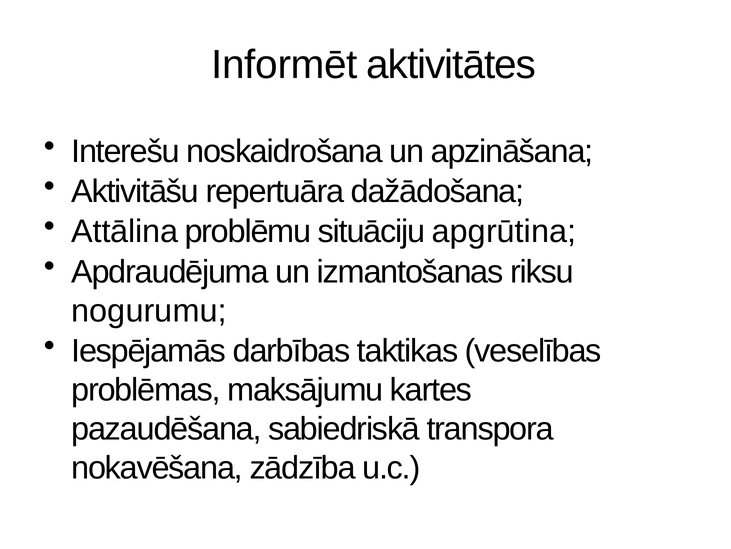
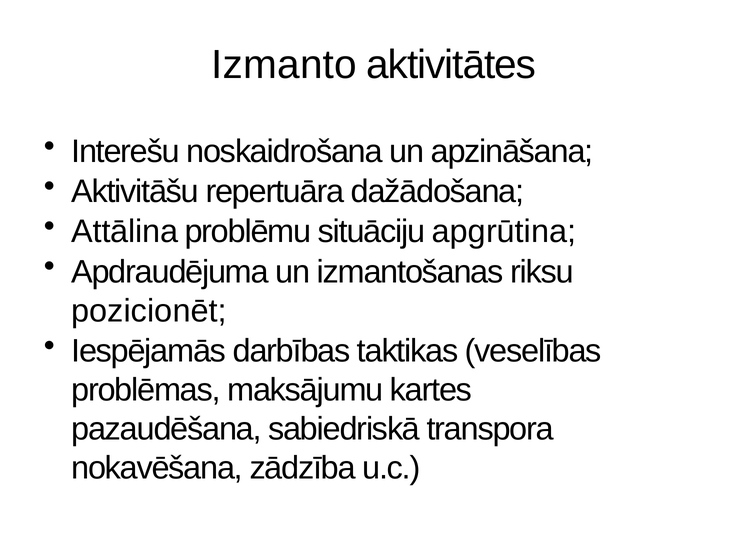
Informēt: Informēt -> Izmanto (284, 65)
nogurumu: nogurumu -> pozicionēt (149, 310)
